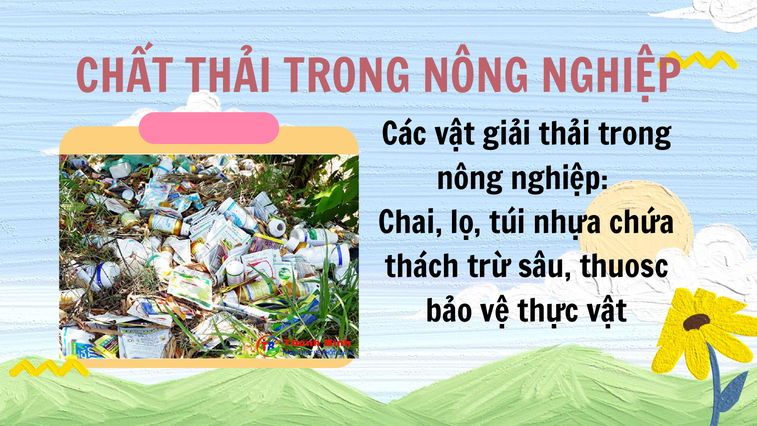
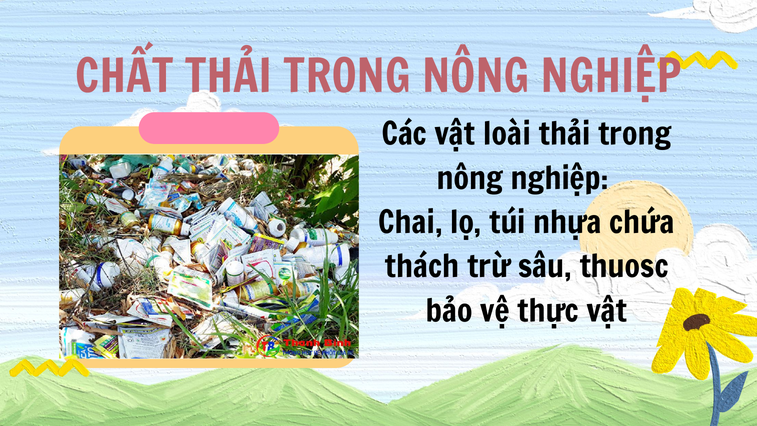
giải: giải -> loài (507, 134)
